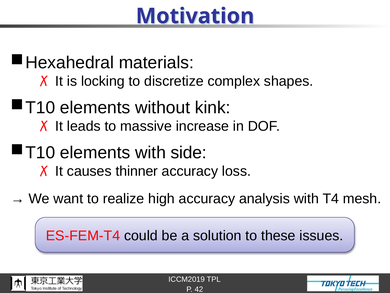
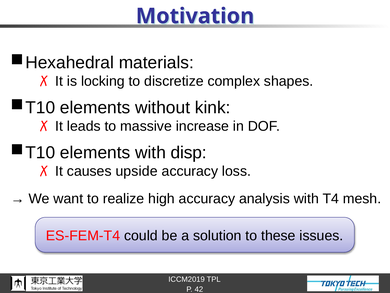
side: side -> disp (189, 152)
thinner: thinner -> upside (137, 171)
